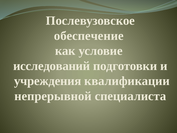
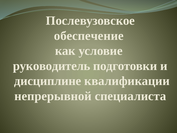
исследований: исследований -> руководитель (52, 66)
учреждения: учреждения -> дисциплине (48, 81)
